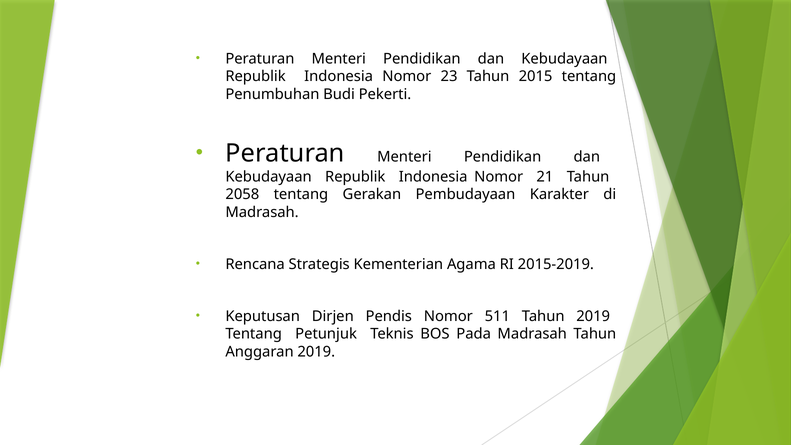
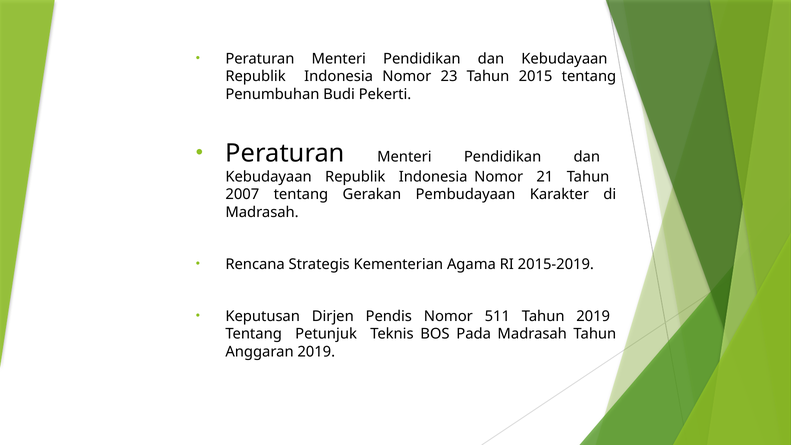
2058: 2058 -> 2007 (242, 195)
